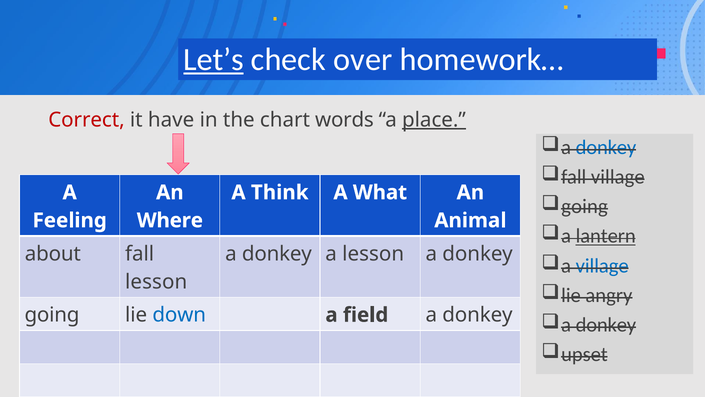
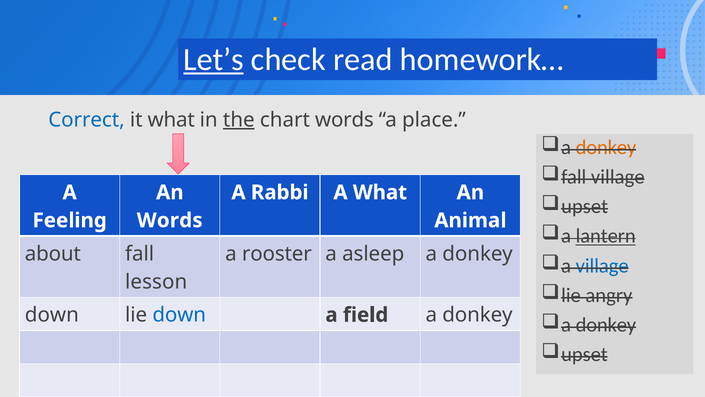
over: over -> read (363, 60)
Correct colour: red -> blue (86, 120)
it have: have -> what (171, 120)
the underline: none -> present (239, 120)
place underline: present -> none (434, 120)
donkey colour: blue -> orange (606, 147)
Think: Think -> Rabbi (280, 192)
going: going -> upset (585, 206)
Where: Where -> Words (170, 220)
donkey: donkey -> rooster (277, 253)
a lesson: lesson -> asleep (373, 253)
going: going -> down (52, 315)
